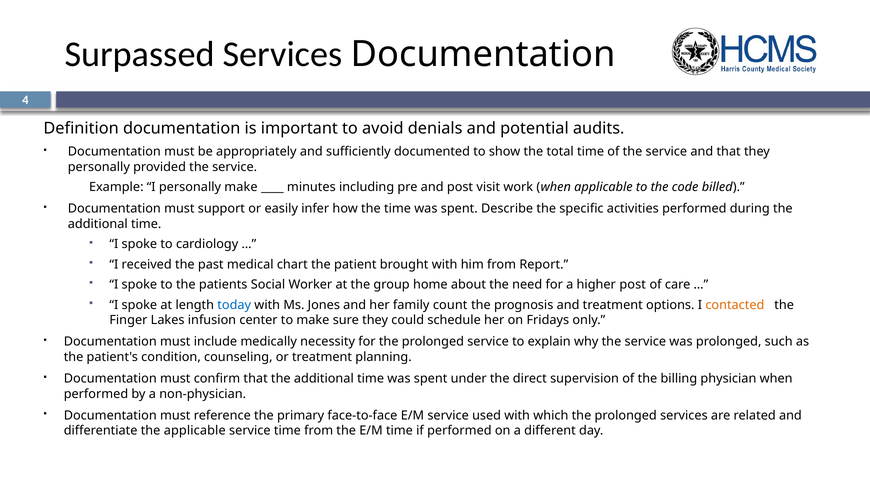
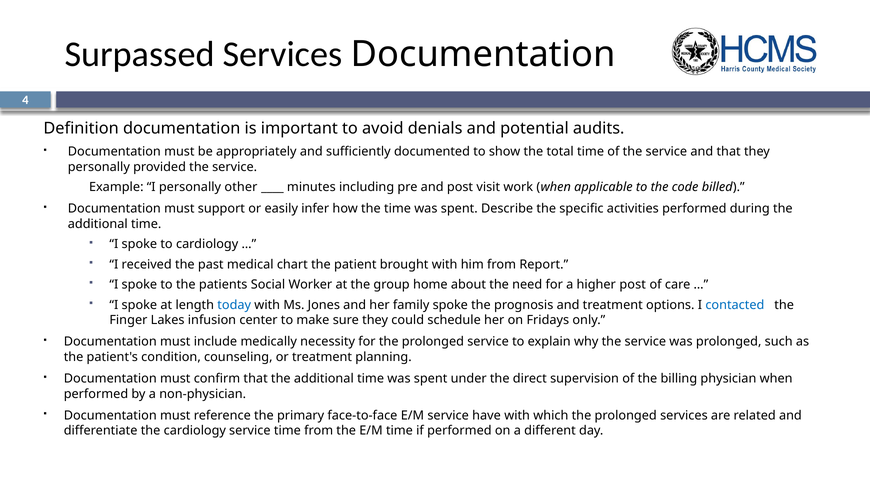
personally make: make -> other (241, 187)
family count: count -> spoke (450, 305)
contacted colour: orange -> blue (735, 305)
used: used -> have (487, 416)
the applicable: applicable -> cardiology (195, 431)
